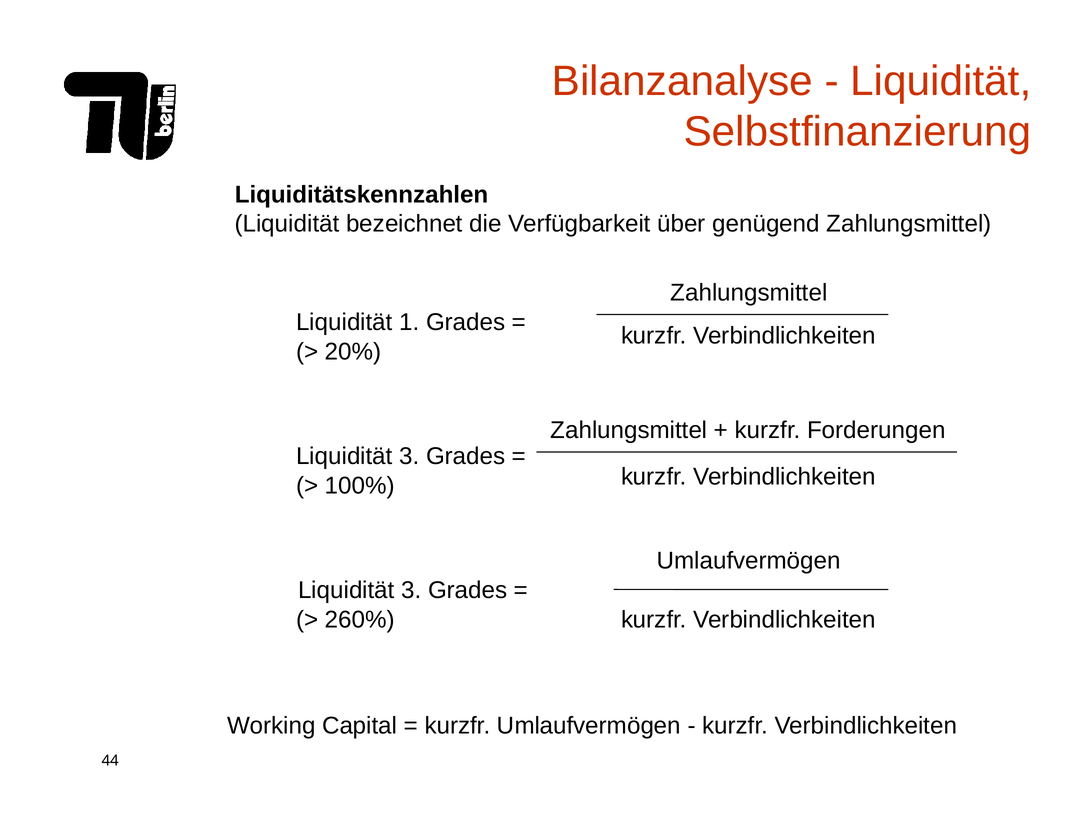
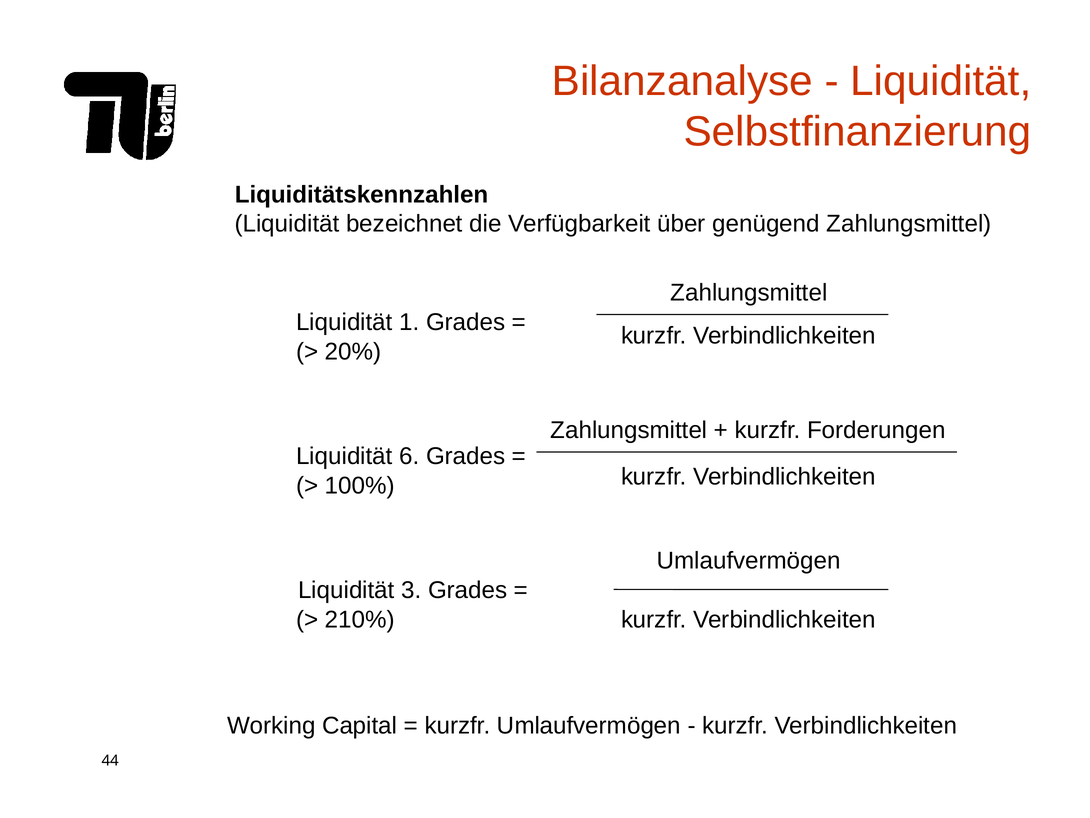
3: 3 -> 6 (409, 456)
260%: 260% -> 210% (360, 619)
